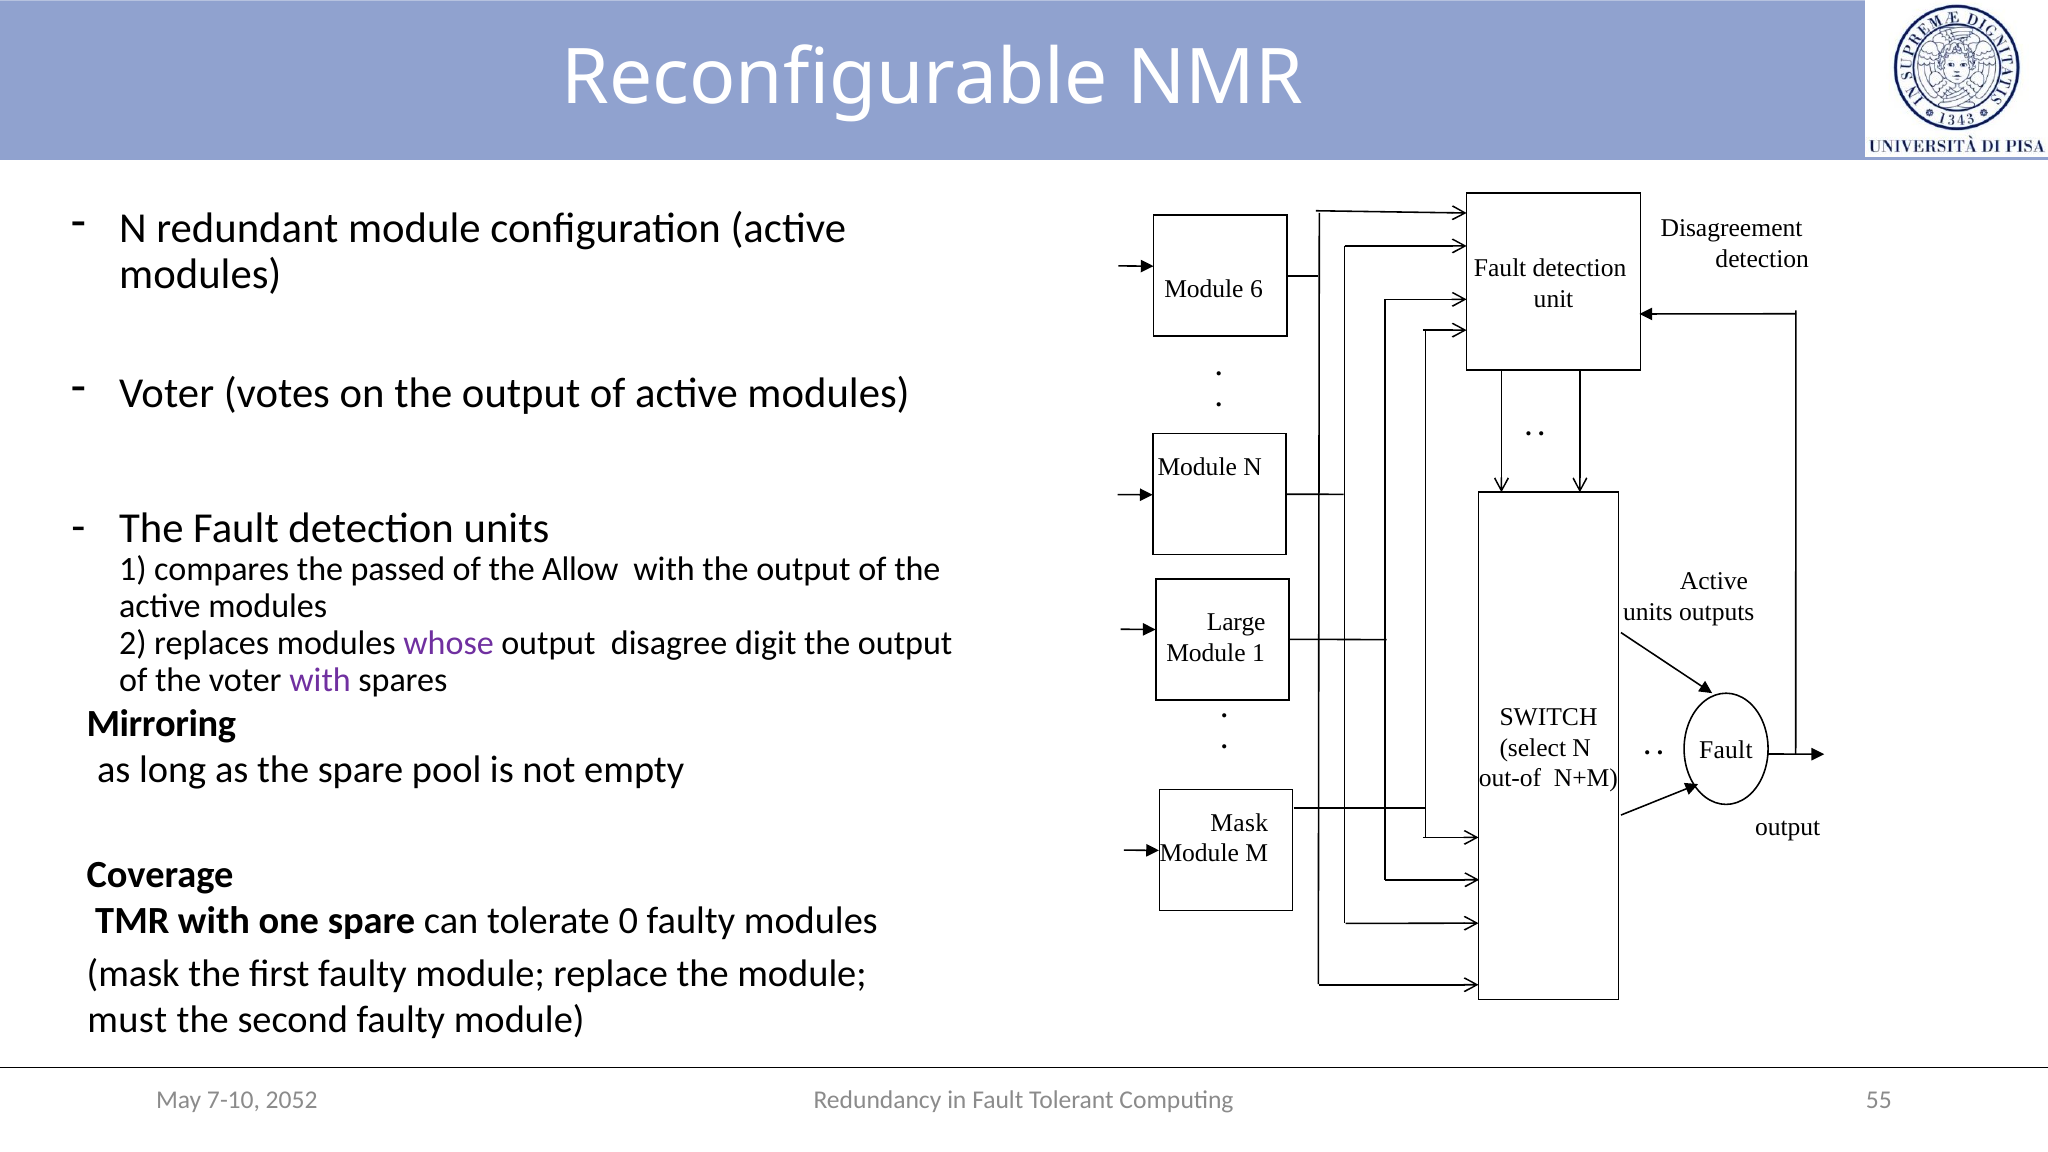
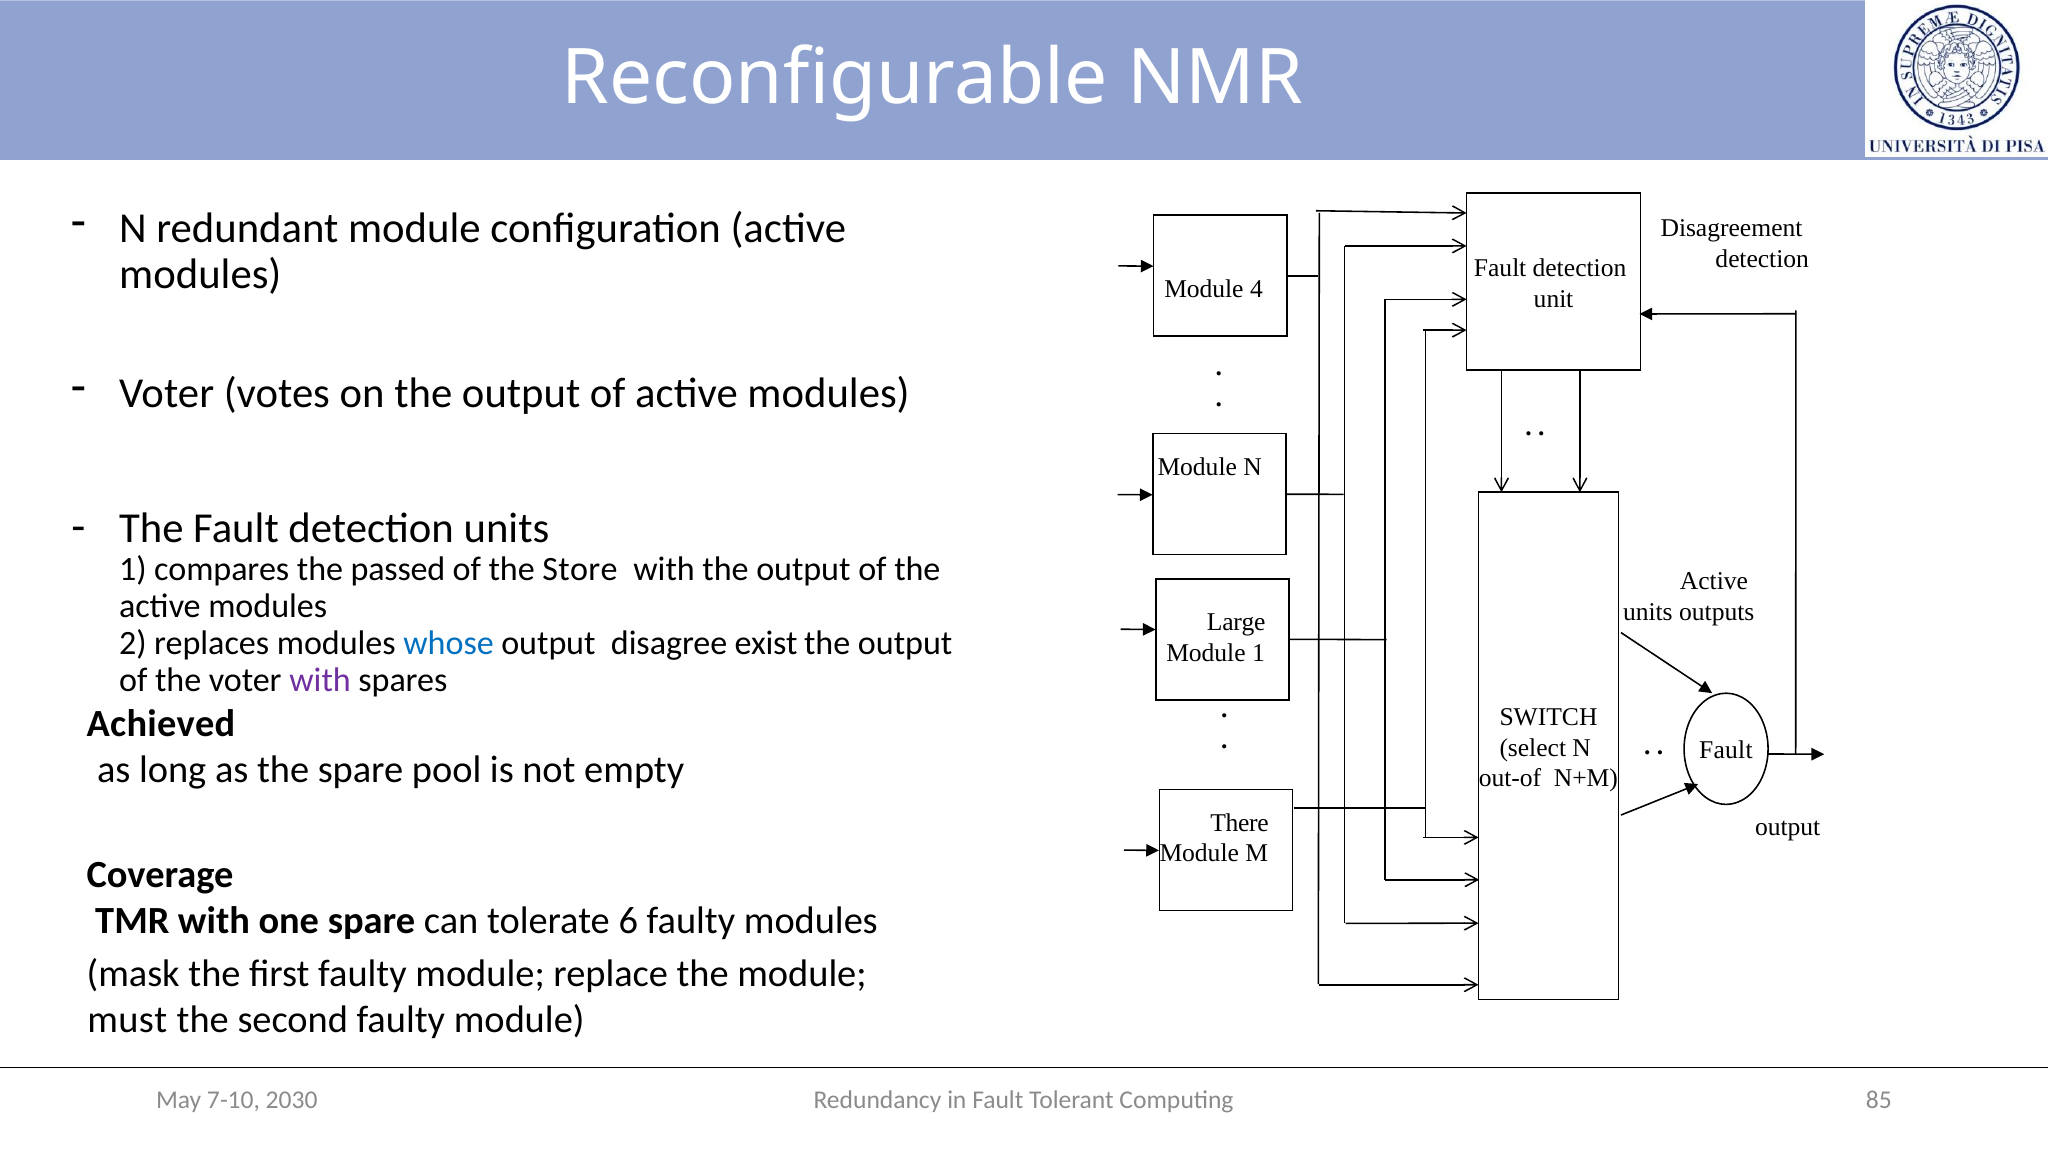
6: 6 -> 4 (1256, 289)
Allow: Allow -> Store (580, 570)
whose colour: purple -> blue (449, 643)
digit: digit -> exist (766, 643)
Mirroring: Mirroring -> Achieved (161, 724)
Mask: Mask -> There (1240, 823)
0: 0 -> 6 (628, 921)
55: 55 -> 85 (1879, 1100)
2052: 2052 -> 2030 (292, 1100)
